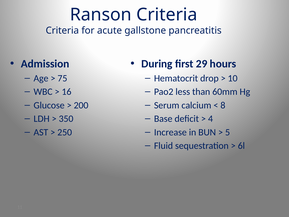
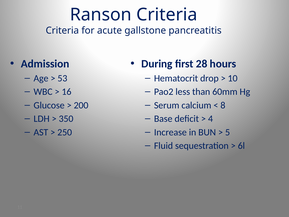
29: 29 -> 28 (202, 64)
75: 75 -> 53 (62, 78)
